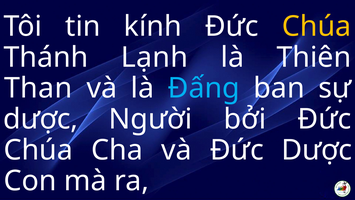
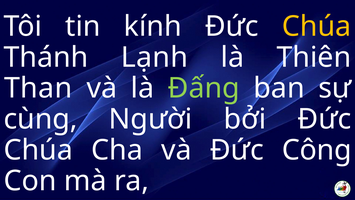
Đấng colour: light blue -> light green (204, 88)
dược: dược -> cùng (41, 119)
Đức Dược: Dược -> Công (317, 150)
